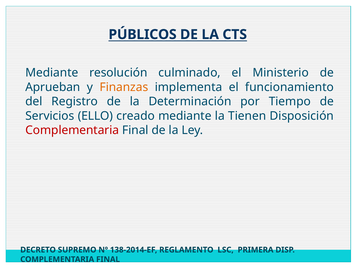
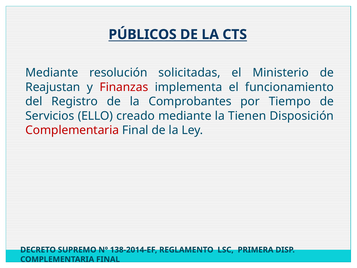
culminado: culminado -> solicitadas (190, 73)
Aprueban: Aprueban -> Reajustan (53, 87)
Finanzas colour: orange -> red (124, 87)
Determinación: Determinación -> Comprobantes (190, 101)
